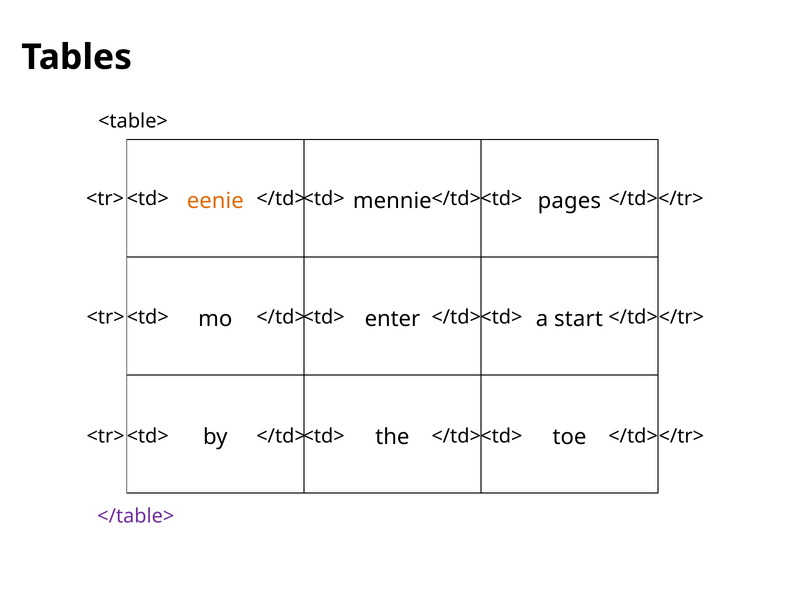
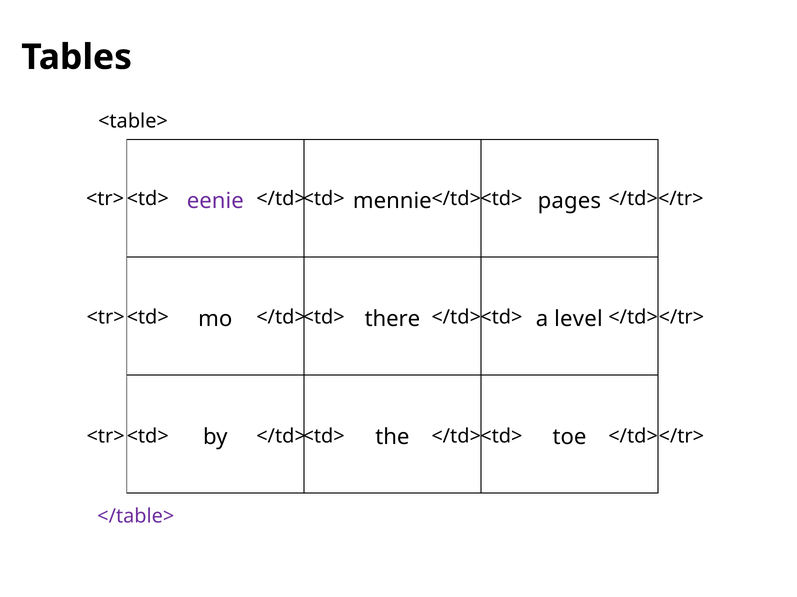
eenie colour: orange -> purple (215, 201)
enter: enter -> there (392, 319)
start: start -> level (578, 319)
